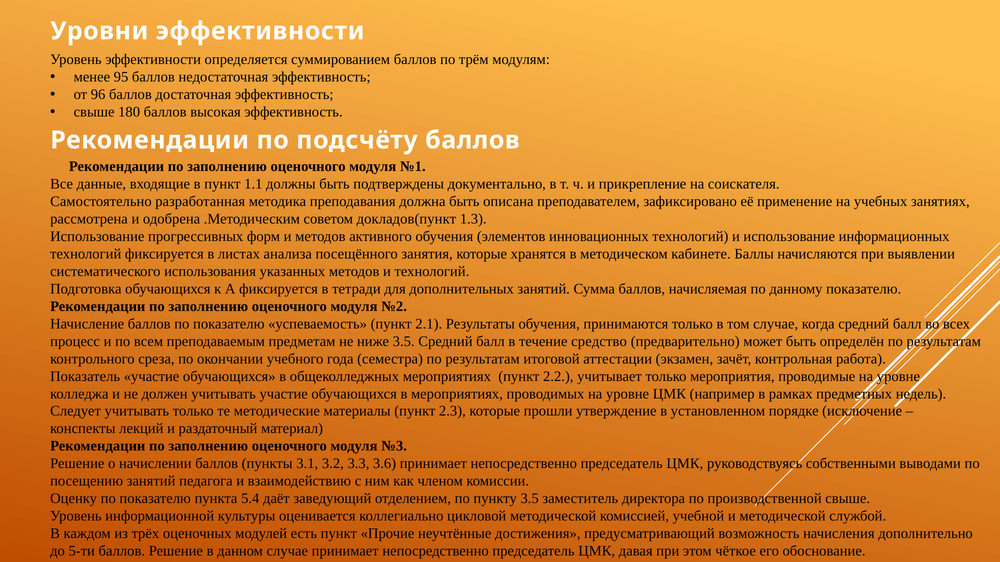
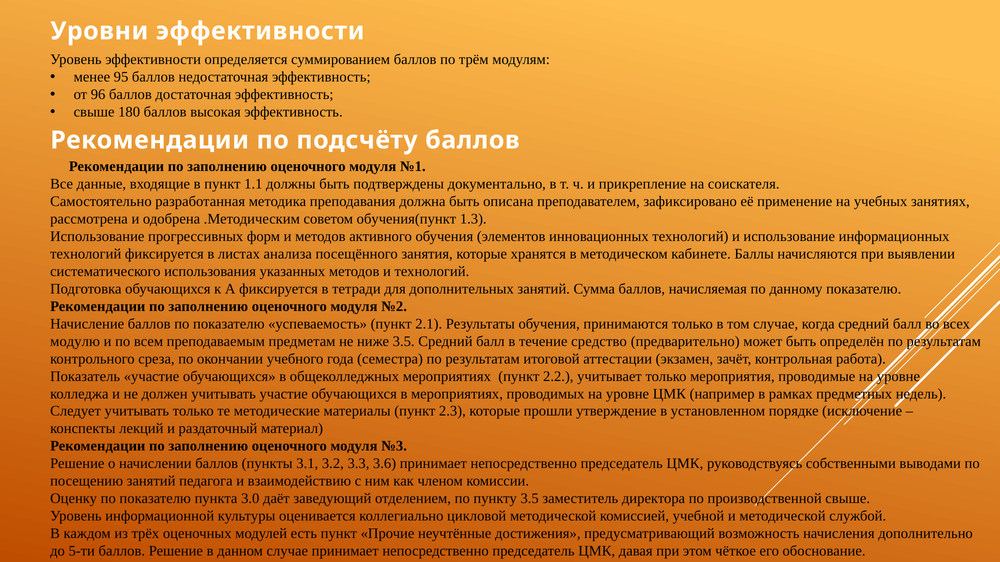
докладов(пункт: докладов(пункт -> обучения(пункт (406, 219)
процесс: процесс -> модулю (75, 342)
5.4: 5.4 -> 3.0 (250, 499)
